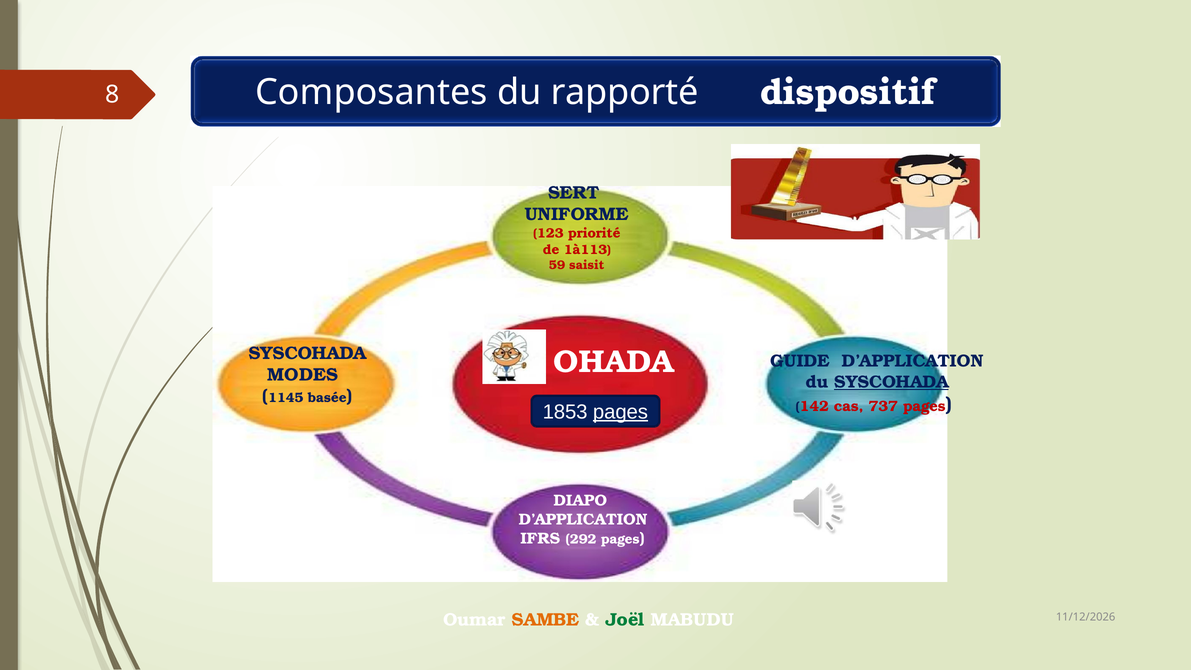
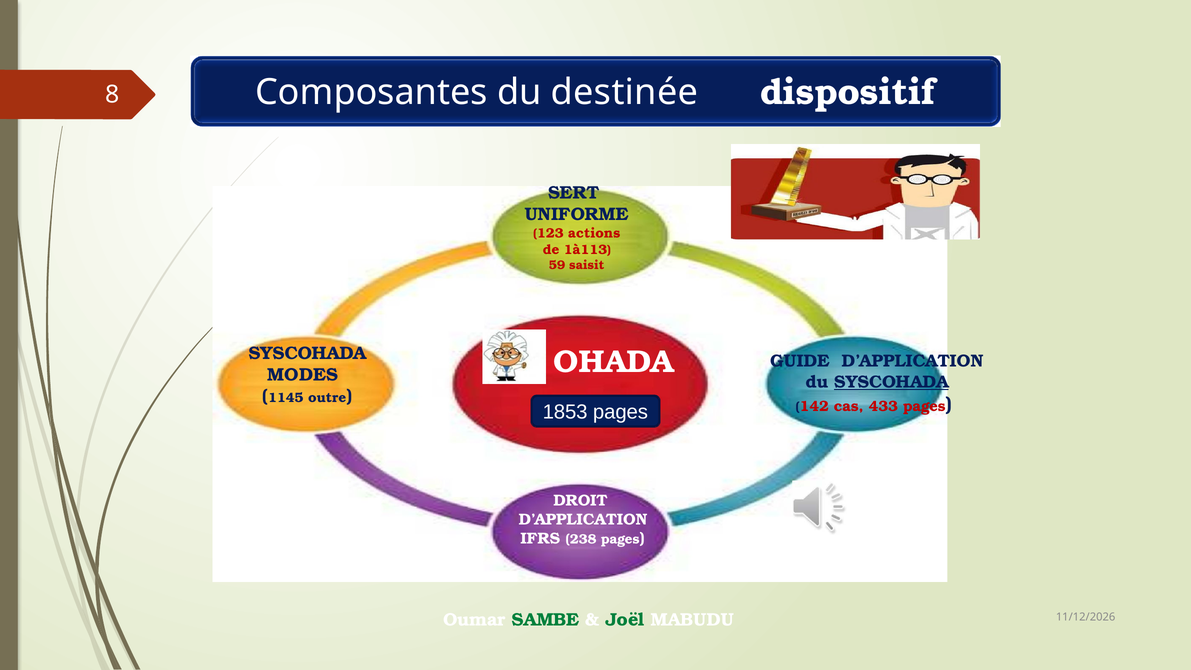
rapporté: rapporté -> destinée (624, 92)
priorité: priorité -> actions (594, 233)
basée: basée -> outre (327, 398)
737: 737 -> 433 (883, 406)
pages underline: present -> none (620, 412)
DIAPO: DIAPO -> DROIT (580, 501)
292: 292 -> 238 (581, 539)
SAMBE colour: orange -> green (546, 620)
